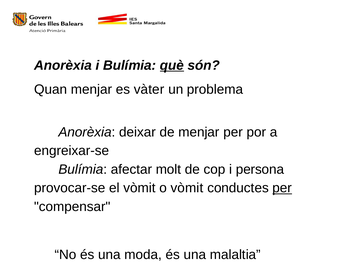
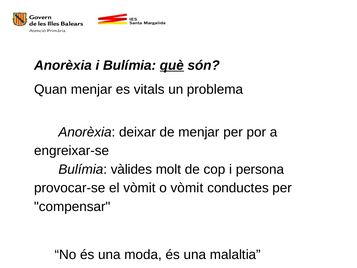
vàter: vàter -> vitals (149, 89)
afectar: afectar -> vàlides (131, 169)
per underline: present -> none (282, 188)
